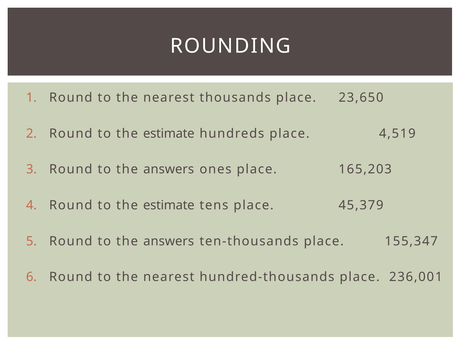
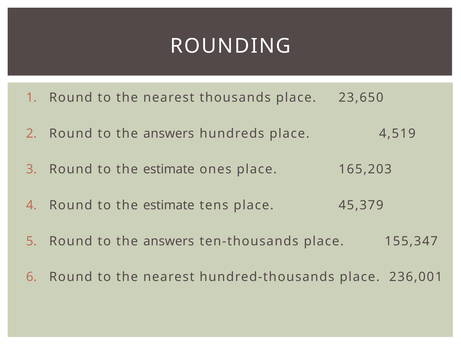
estimate: estimate -> answers (169, 133)
answers: answers -> estimate (169, 169)
